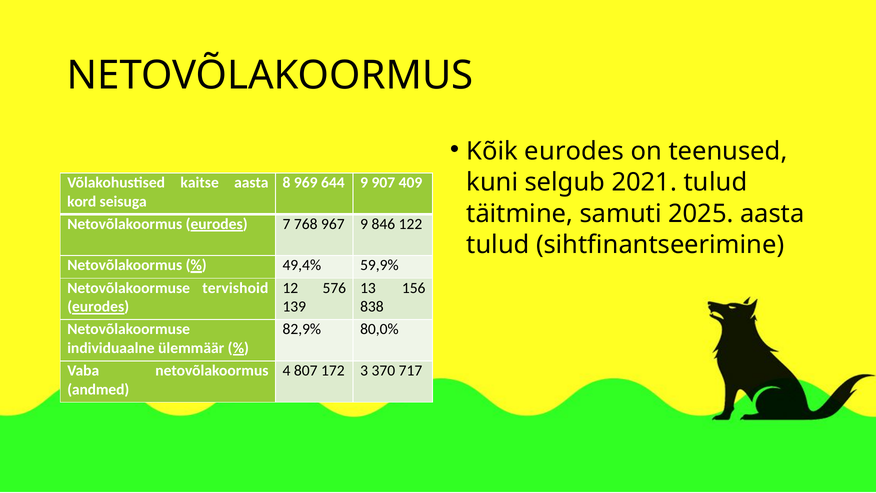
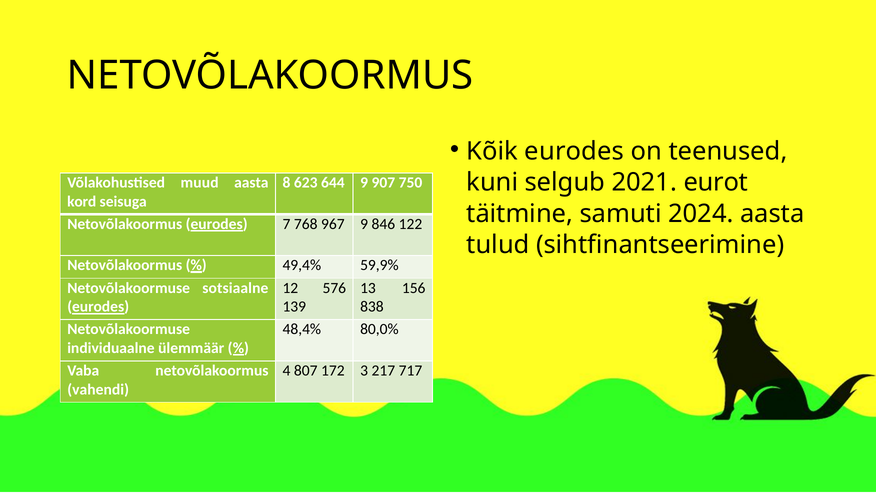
2021 tulud: tulud -> eurot (716, 182)
kaitse: kaitse -> muud (200, 183)
969: 969 -> 623 (306, 183)
409: 409 -> 750 (410, 183)
2025: 2025 -> 2024 (701, 213)
tervishoid: tervishoid -> sotsiaalne (235, 288)
82,9%: 82,9% -> 48,4% (302, 329)
370: 370 -> 217 (383, 370)
andmed: andmed -> vahendi (98, 389)
